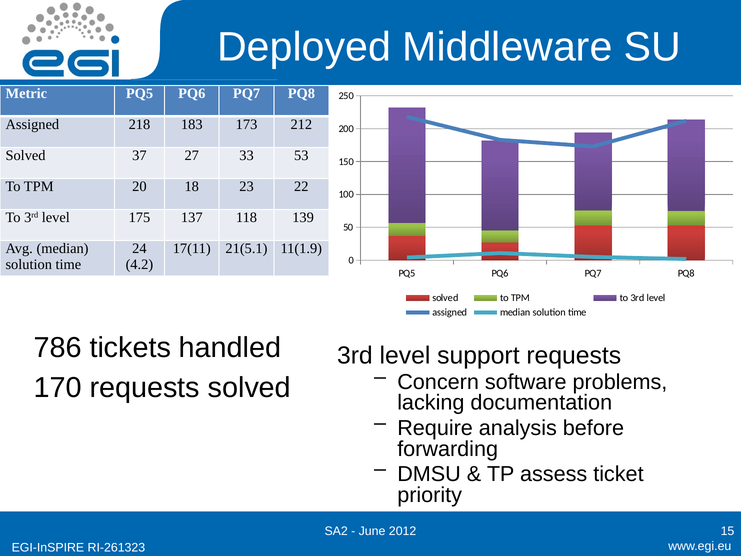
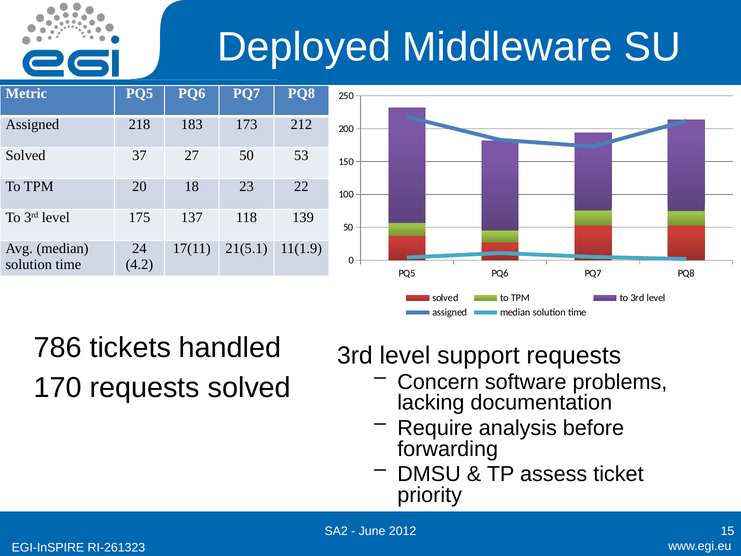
27 33: 33 -> 50 (247, 155)
